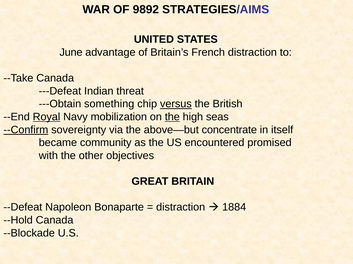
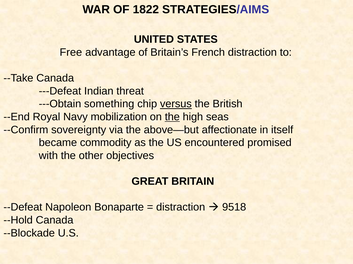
9892: 9892 -> 1822 (146, 10)
June: June -> Free (71, 52)
Royal underline: present -> none (46, 117)
--Confirm underline: present -> none (26, 130)
concentrate: concentrate -> affectionate (229, 130)
community: community -> commodity (106, 143)
1884: 1884 -> 9518 (234, 208)
